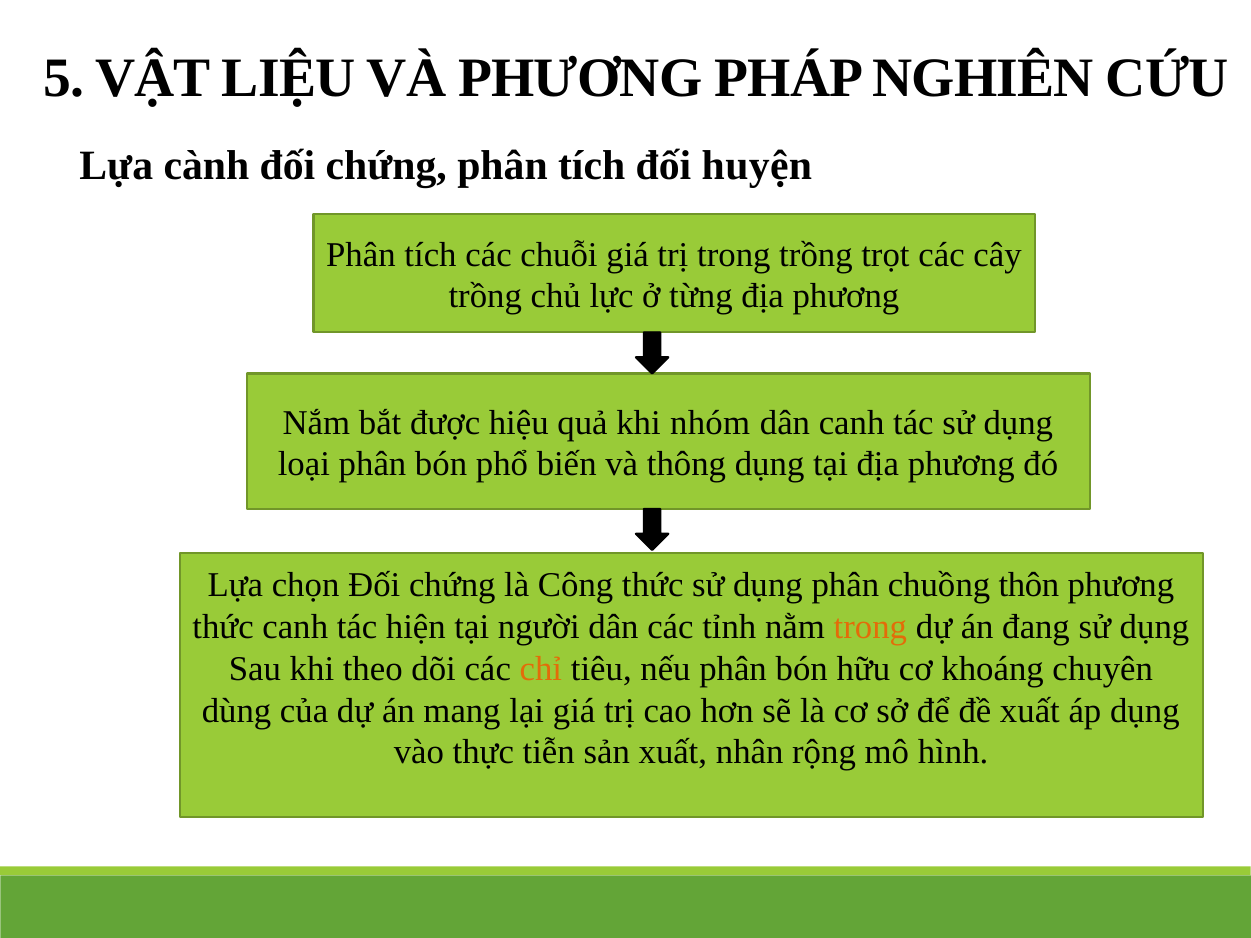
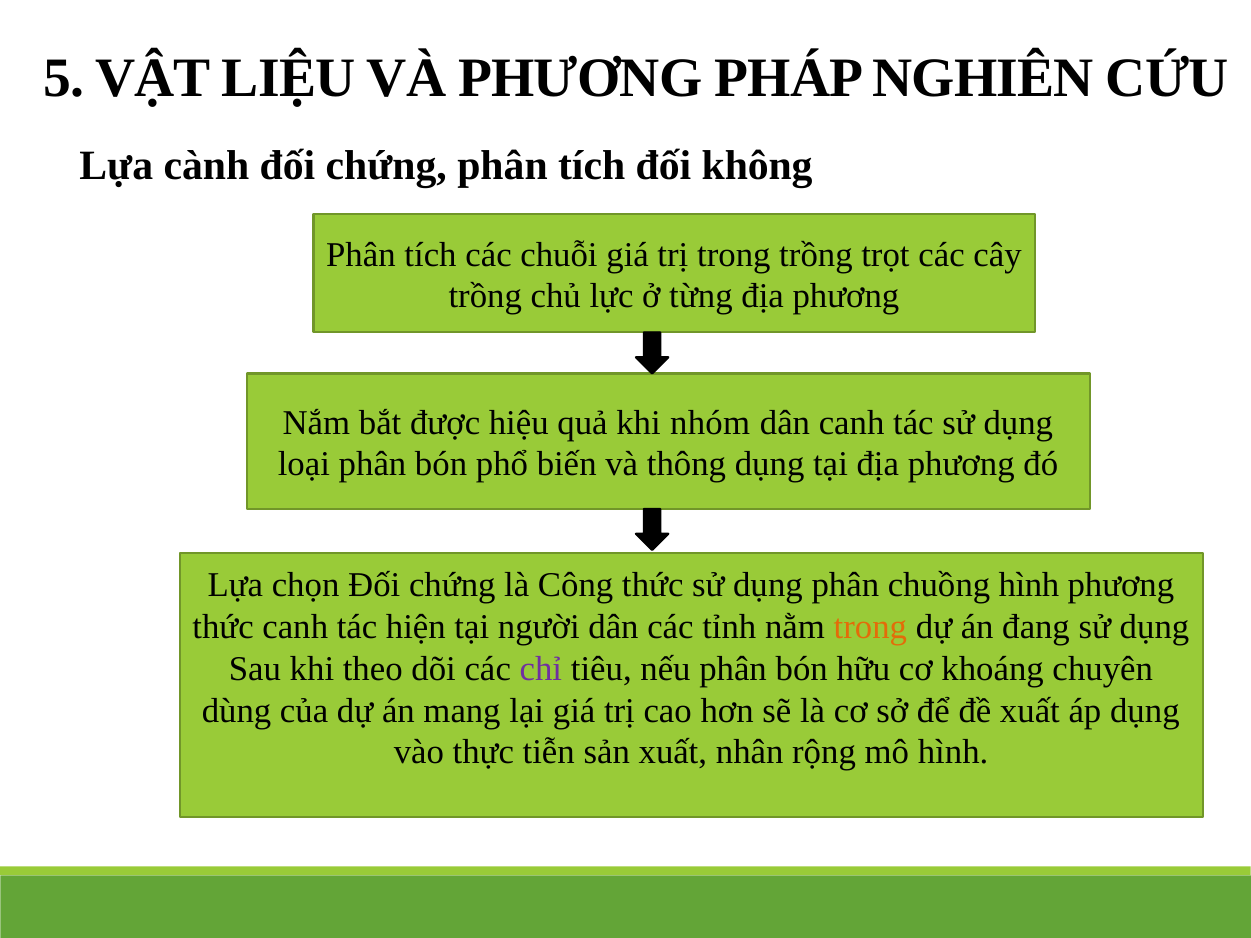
huyện: huyện -> không (757, 166)
chuồng thôn: thôn -> hình (1029, 586)
chỉ colour: orange -> purple (541, 669)
